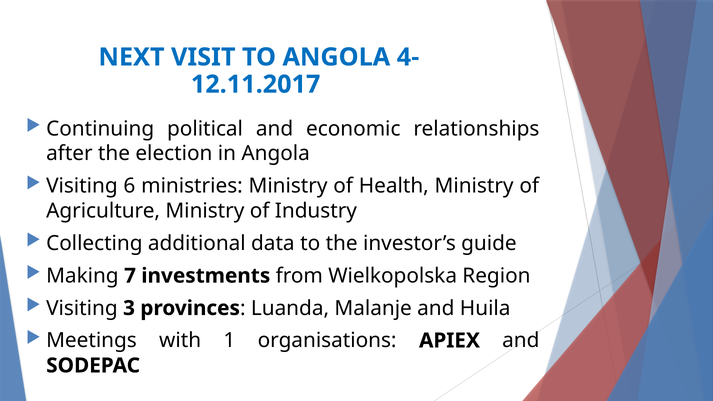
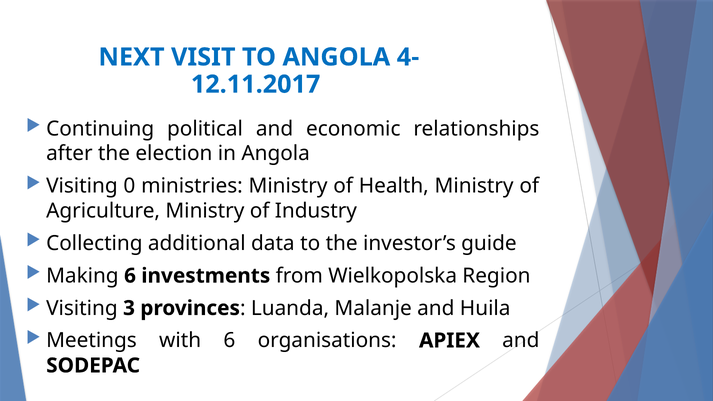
6: 6 -> 0 (129, 186)
Making 7: 7 -> 6 (130, 276)
with 1: 1 -> 6 (229, 341)
